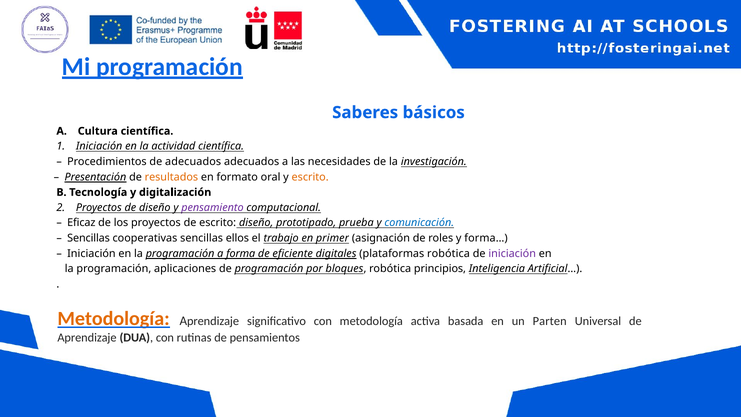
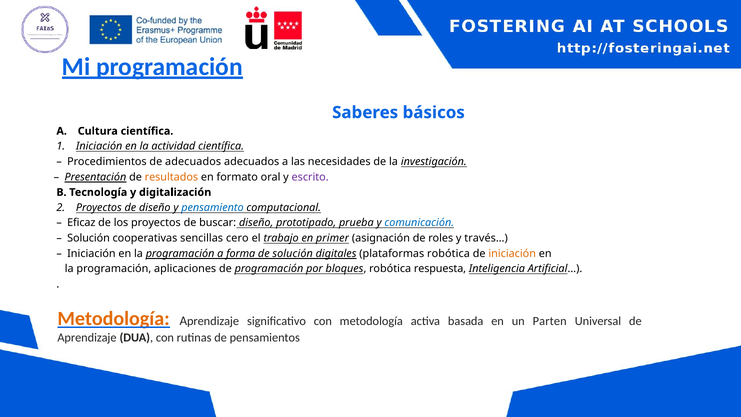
escrito colour: orange -> purple (310, 177)
pensamiento colour: purple -> blue (212, 208)
de escrito: escrito -> buscar (218, 223)
Sencillas: Sencillas -> Solución (89, 238)
ellos: ellos -> cero (237, 238)
forma…: forma… -> través… (486, 238)
de eficiente: eficiente -> solución (293, 253)
iniciación colour: purple -> orange (512, 253)
principios: principios -> respuesta (440, 269)
